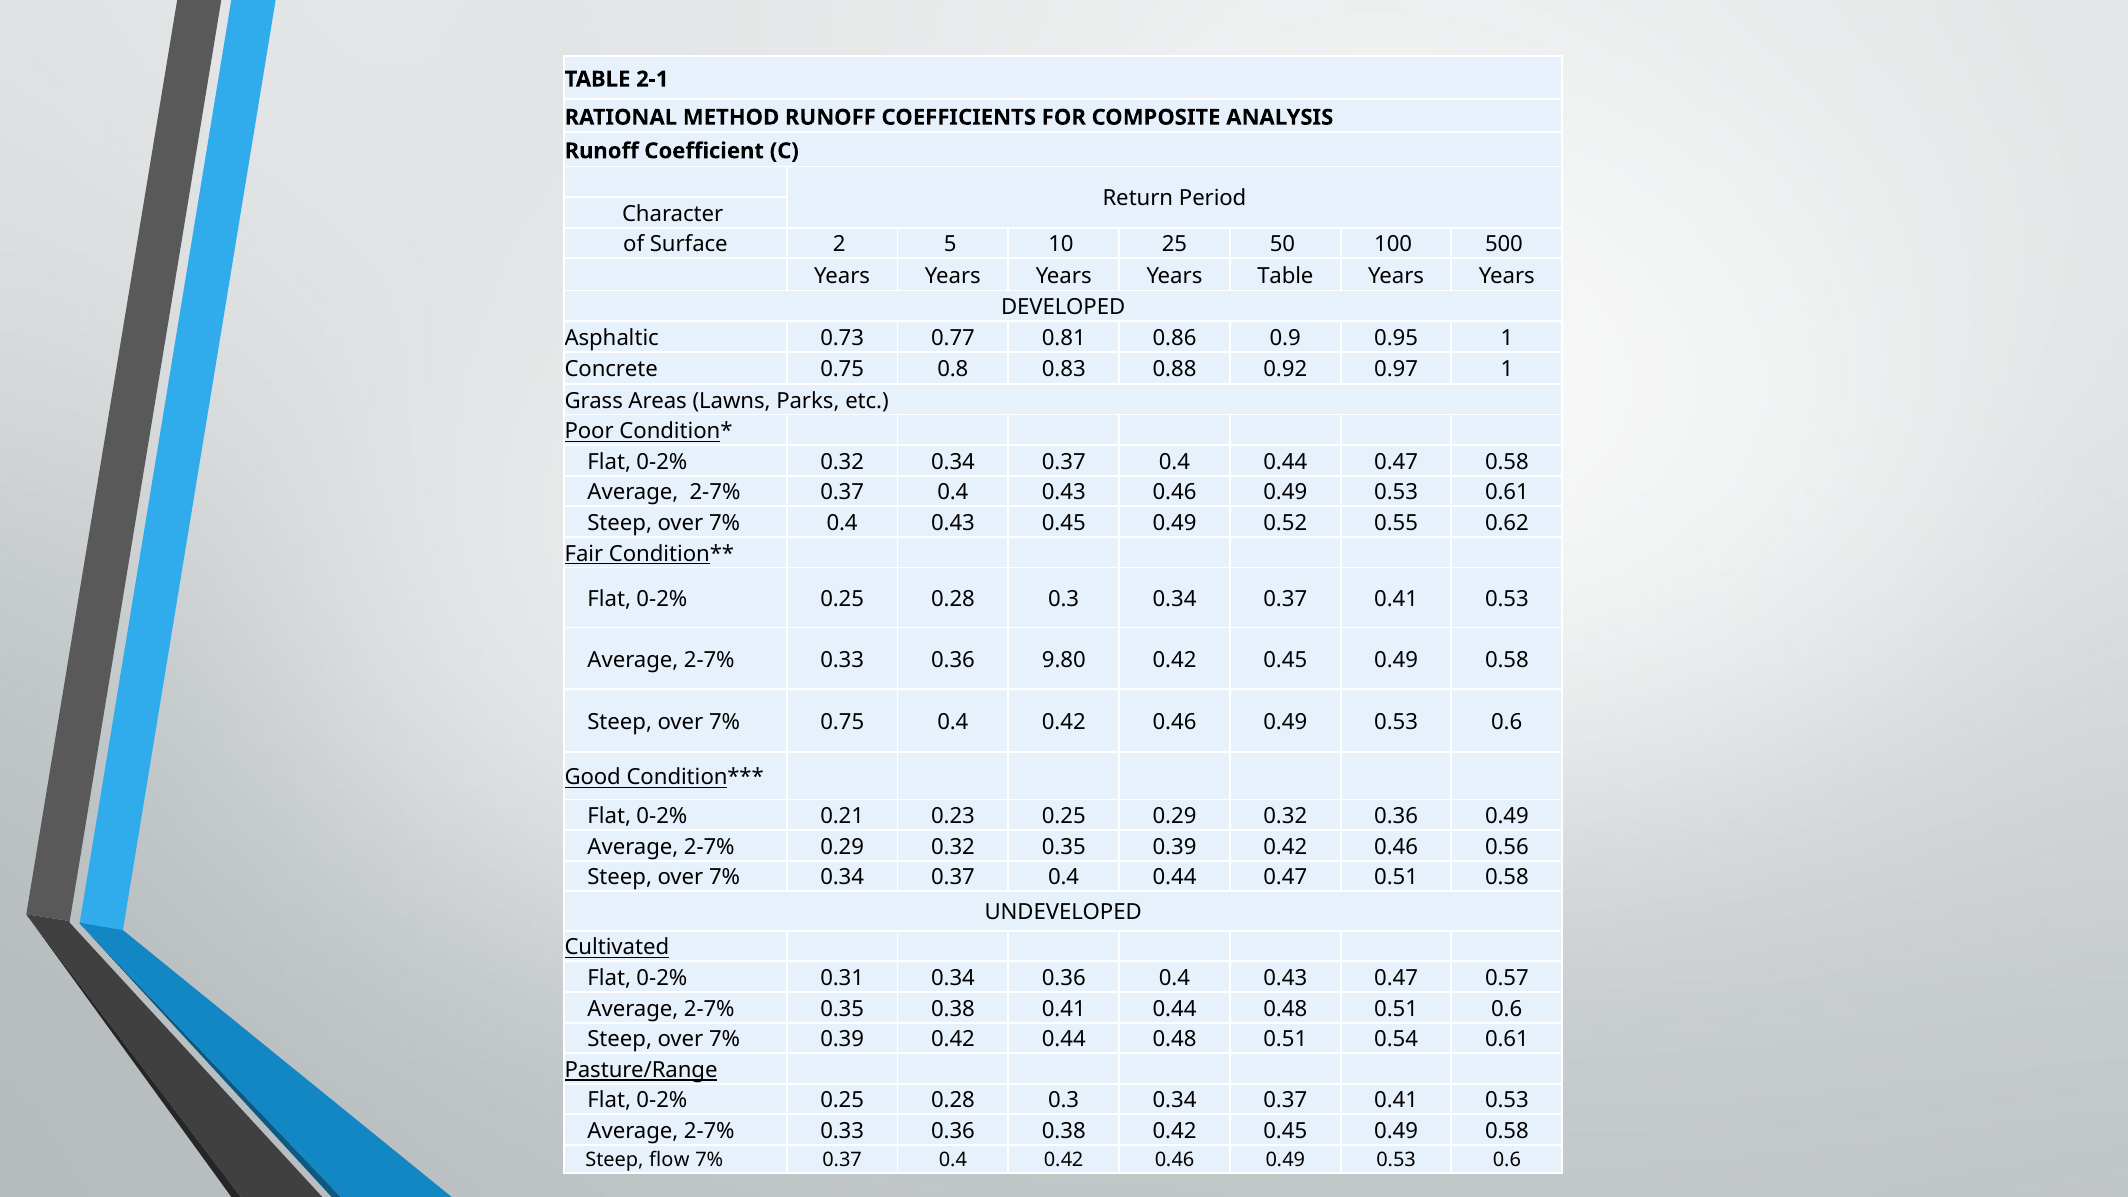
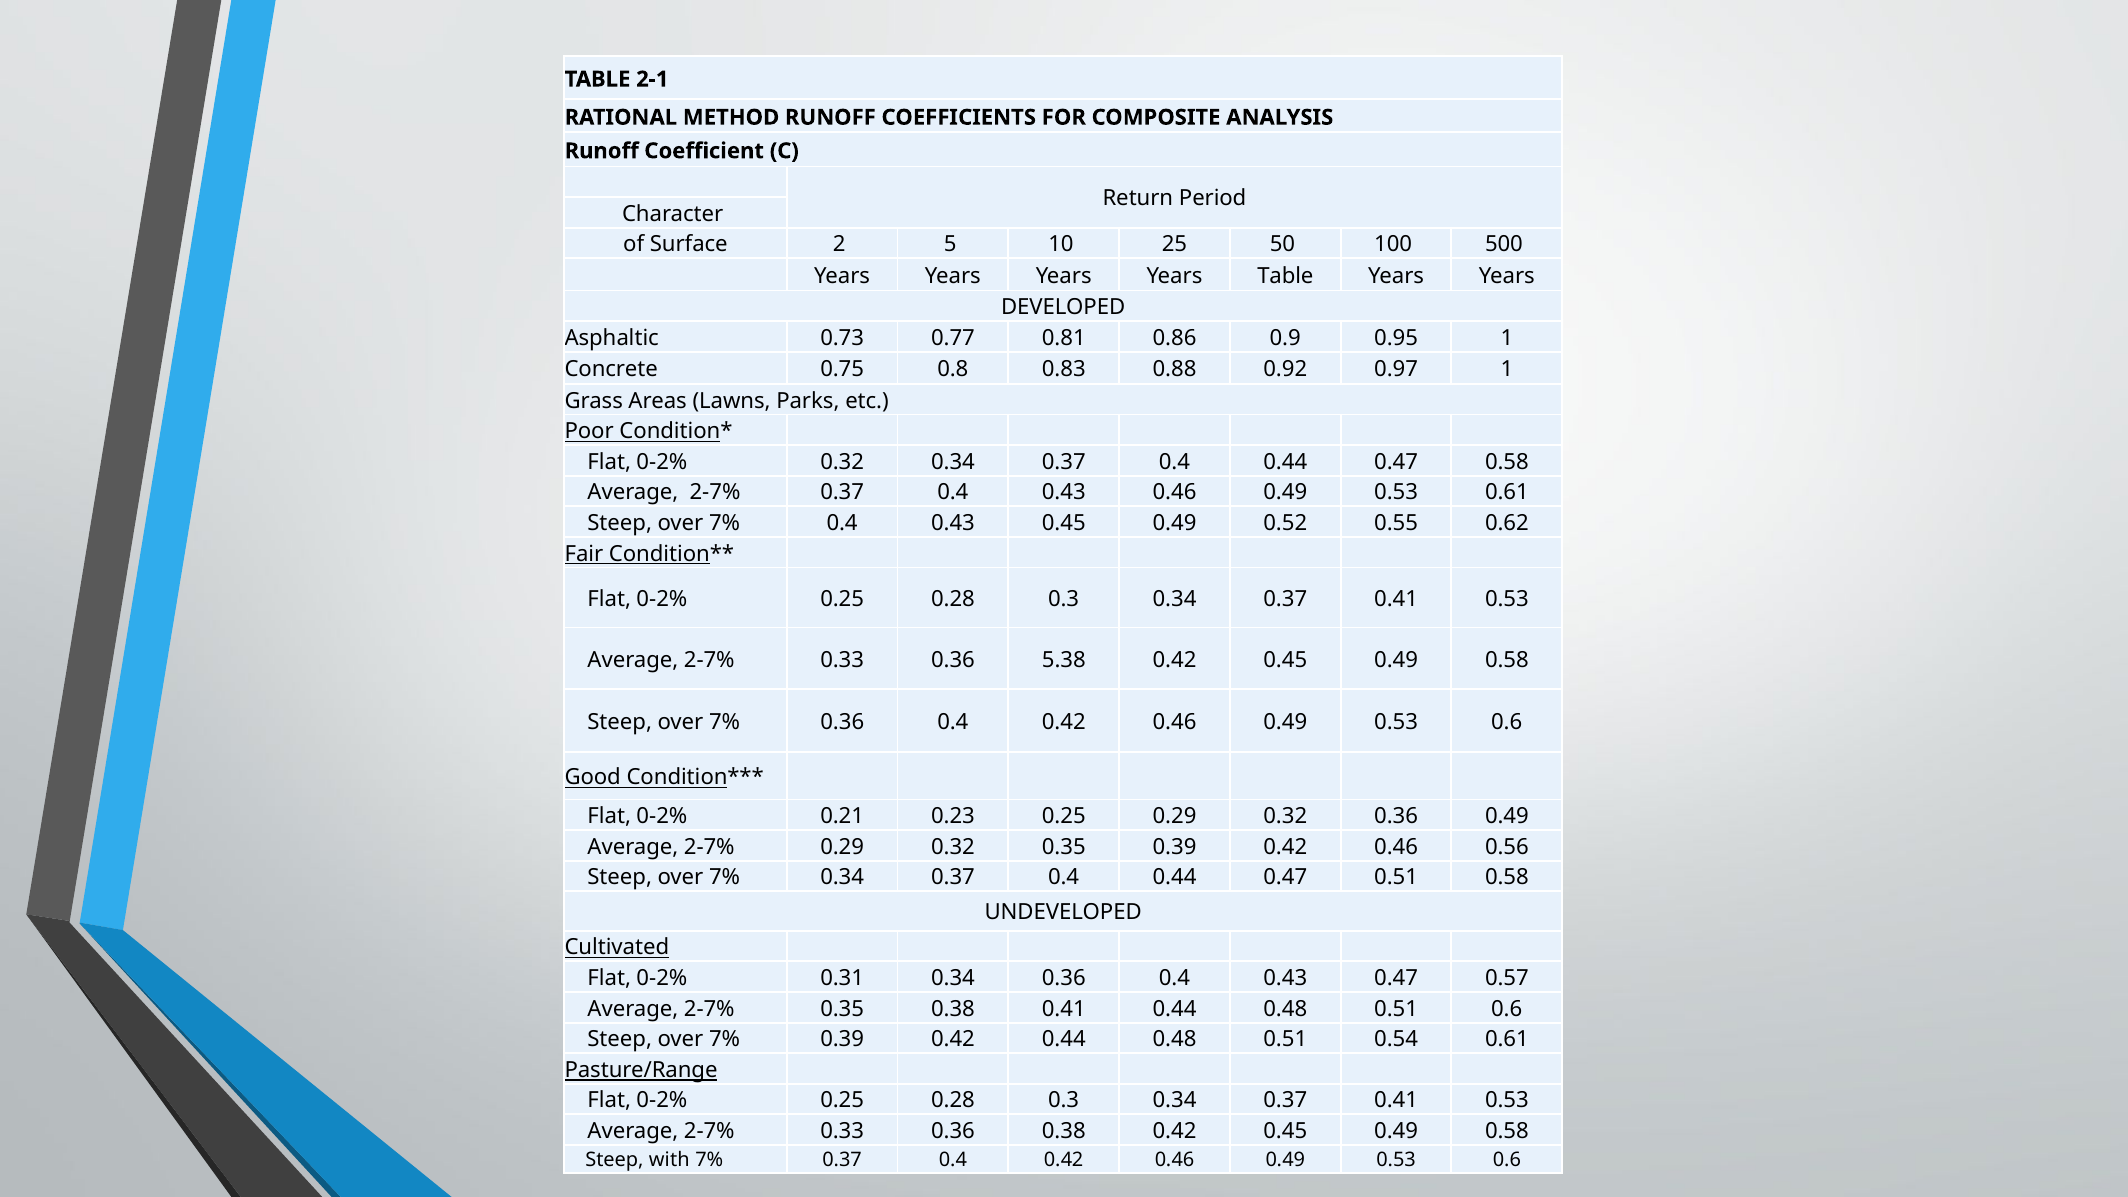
9.80: 9.80 -> 5.38 (1064, 660)
7% 0.75: 0.75 -> 0.36 (842, 722)
flow: flow -> with (669, 1160)
